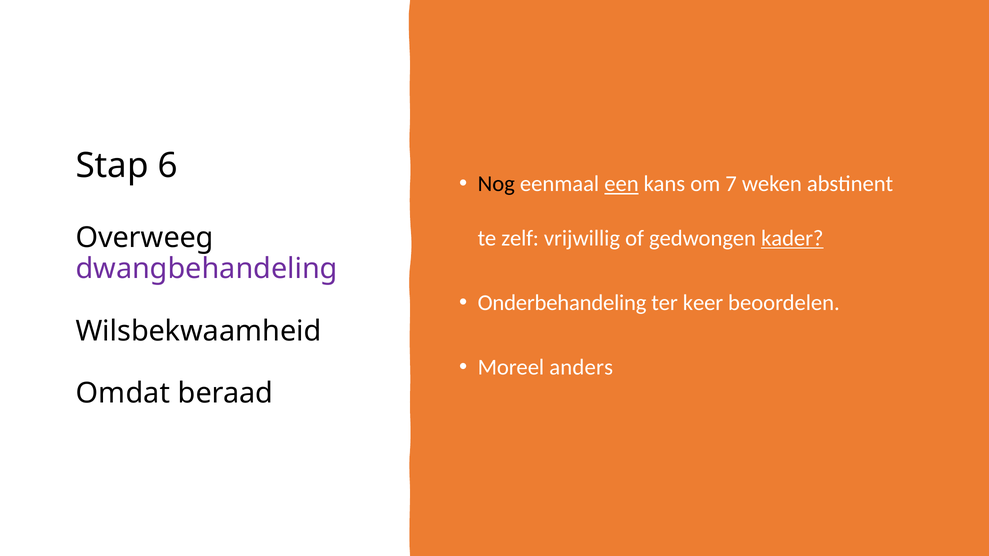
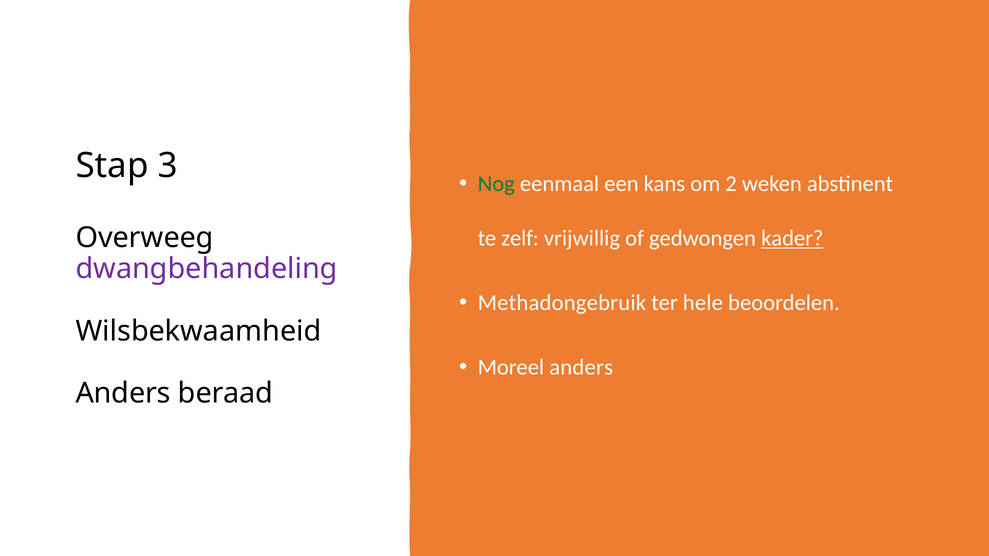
6: 6 -> 3 (168, 166)
Nog colour: black -> green (496, 184)
een underline: present -> none (621, 184)
7: 7 -> 2 (731, 184)
Onderbehandeling: Onderbehandeling -> Methadongebruik (562, 303)
keer: keer -> hele (703, 303)
Omdat: Omdat -> Anders (123, 393)
